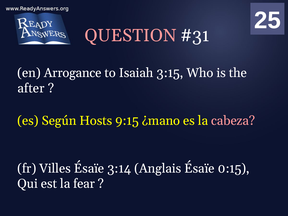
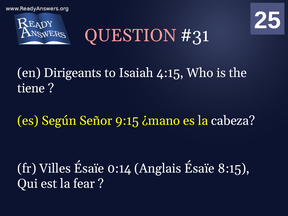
Arrogance: Arrogance -> Dirigeants (73, 73)
3:15: 3:15 -> 4:15 (170, 73)
after: after -> tiene (31, 88)
Hosts: Hosts -> Señor (96, 121)
cabeza colour: pink -> white (233, 121)
3:14: 3:14 -> 0:14 (119, 168)
0:15: 0:15 -> 8:15 (234, 168)
